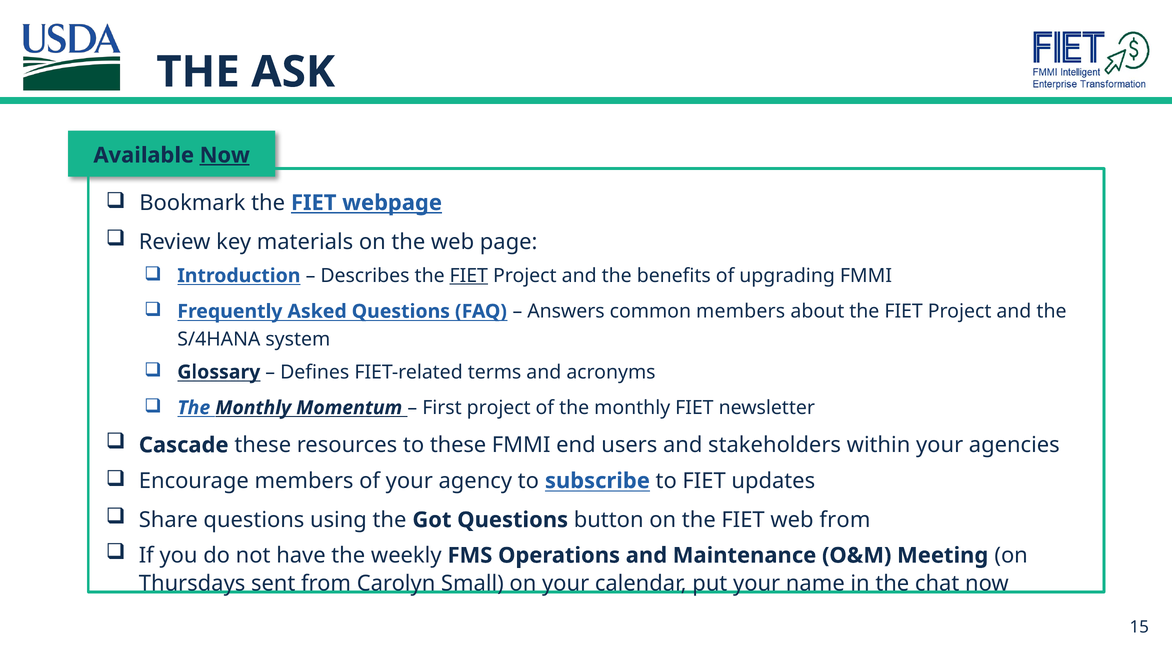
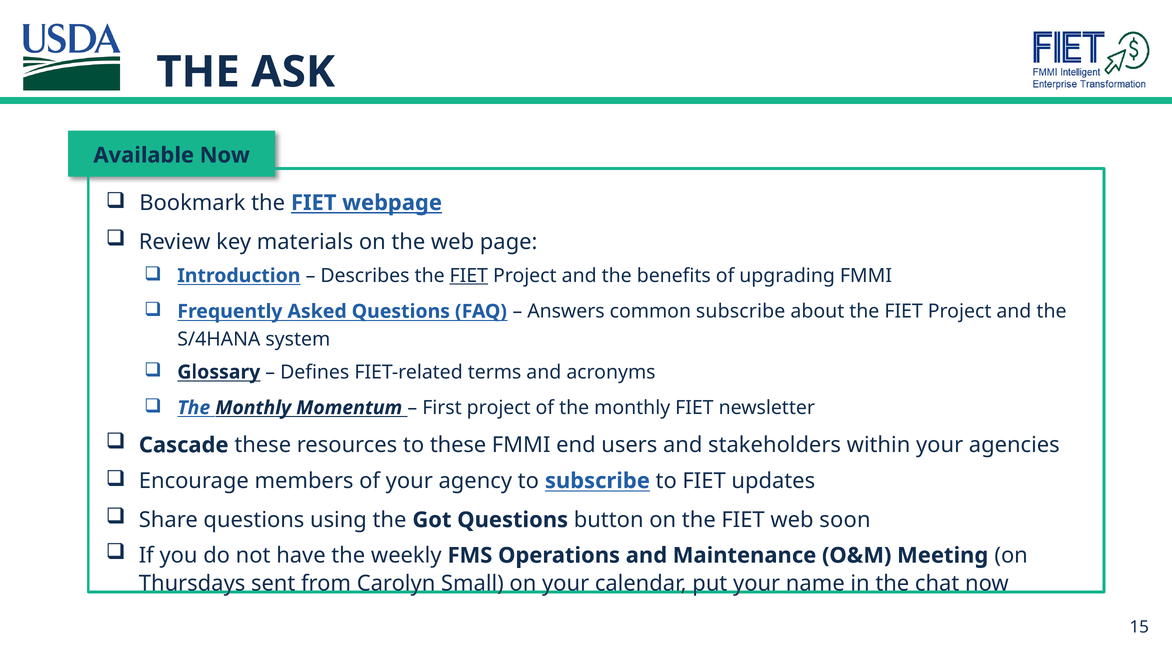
Now underline: present -> none (225, 155)
common members: members -> subscribe (741, 312)
web from: from -> soon (845, 520)
